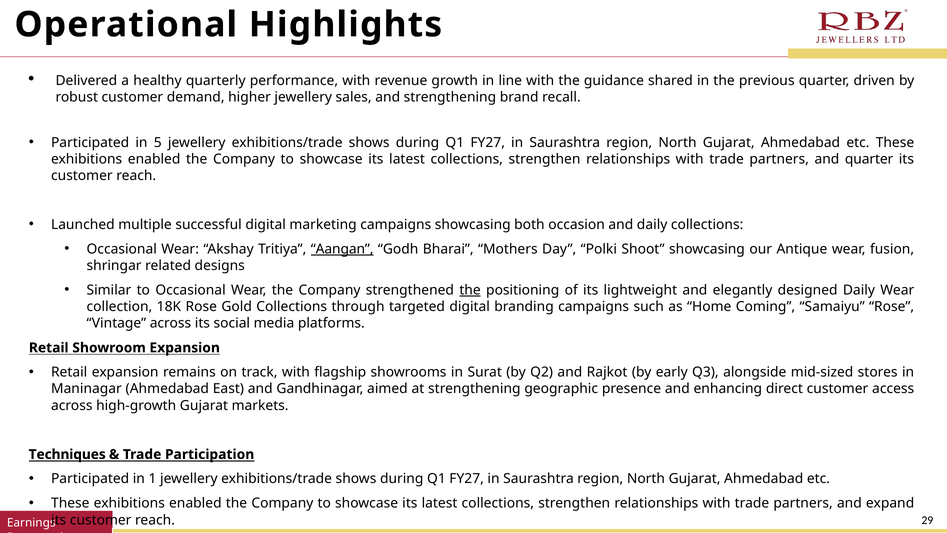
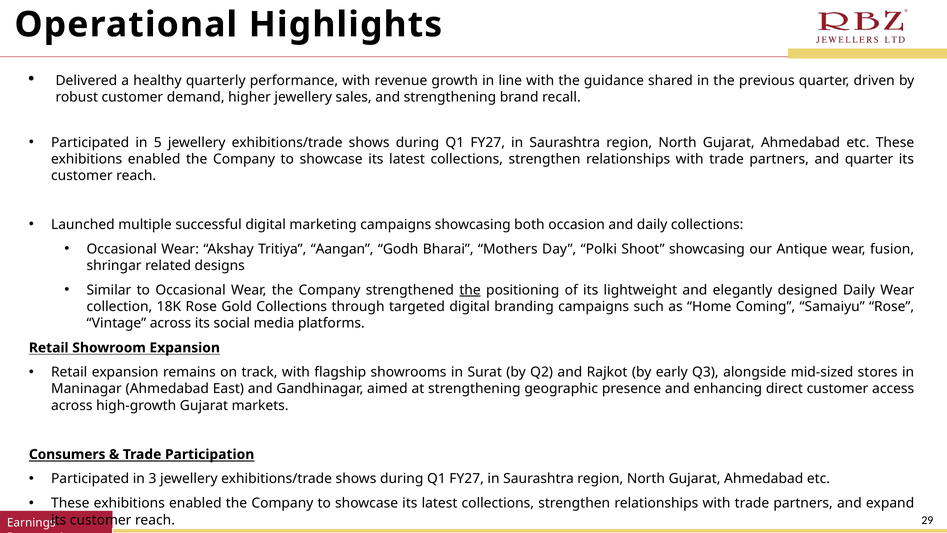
Aangan underline: present -> none (342, 249)
Techniques: Techniques -> Consumers (67, 454)
1: 1 -> 3 (152, 479)
